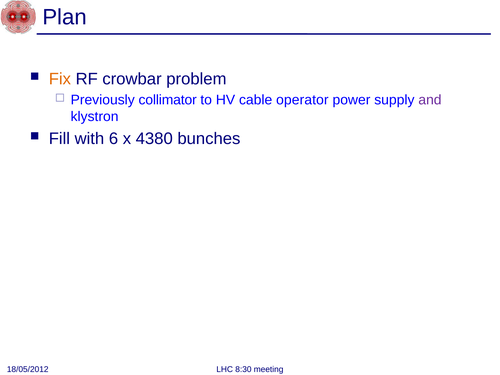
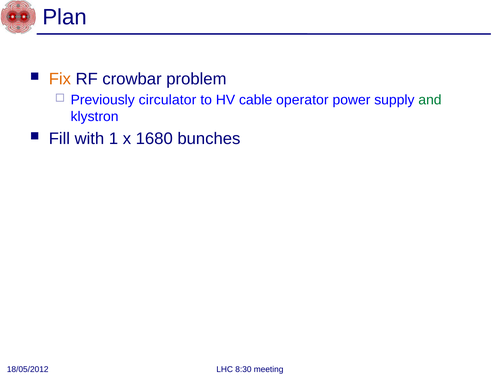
collimator: collimator -> circulator (167, 100)
and colour: purple -> green (430, 100)
6: 6 -> 1 (114, 139)
4380: 4380 -> 1680 (154, 139)
